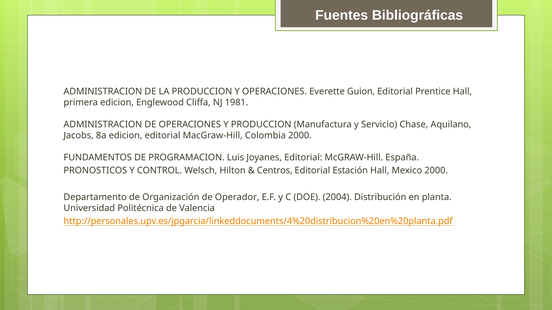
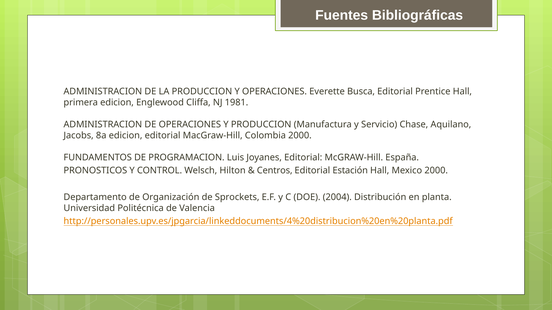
Guion: Guion -> Busca (361, 91)
Operador: Operador -> Sprockets (237, 197)
